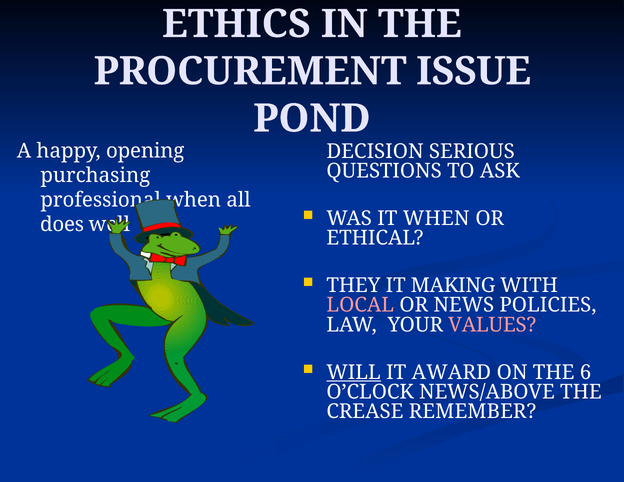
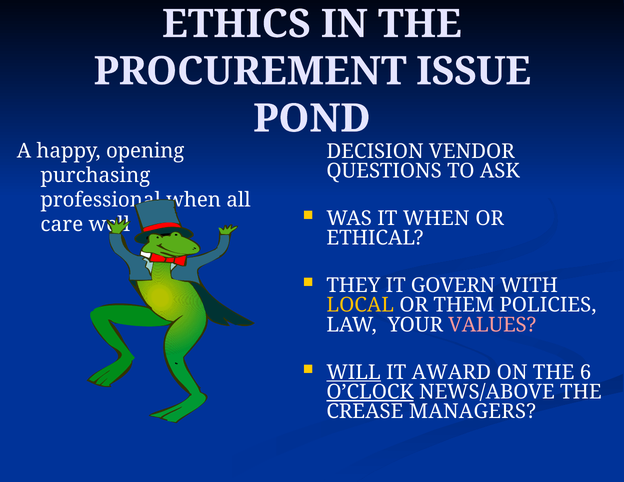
SERIOUS: SERIOUS -> VENDOR (472, 151)
does: does -> care (62, 225)
MAKING: MAKING -> GOVERN (453, 286)
LOCAL colour: pink -> yellow (360, 305)
NEWS: NEWS -> THEM (464, 305)
O’CLOCK underline: none -> present (370, 392)
REMEMBER: REMEMBER -> MANAGERS (472, 412)
